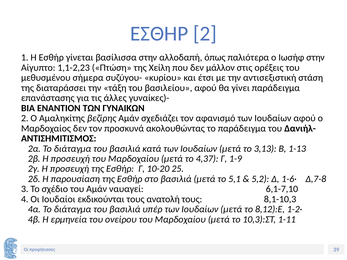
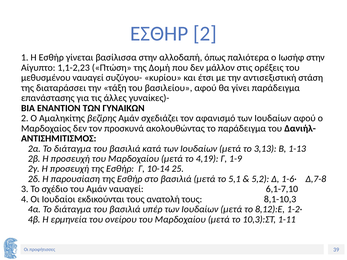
Χείλη: Χείλη -> Δομή (159, 68)
μεθυσμένου σήμερα: σήμερα -> ναυαγεί (88, 78)
4,37: 4,37 -> 4,19 (207, 159)
10-20: 10-20 -> 10-14 (158, 169)
